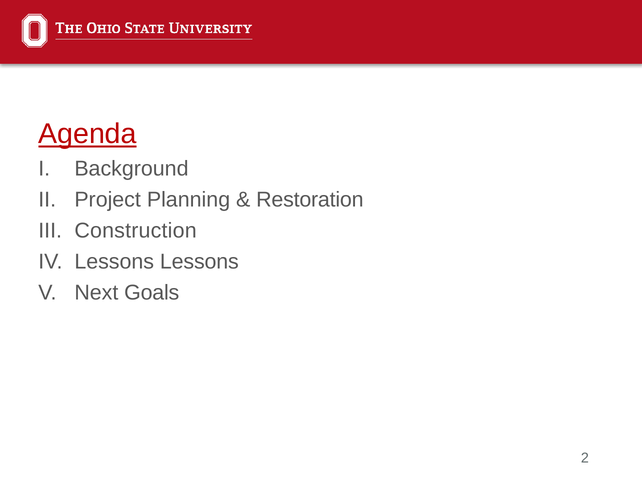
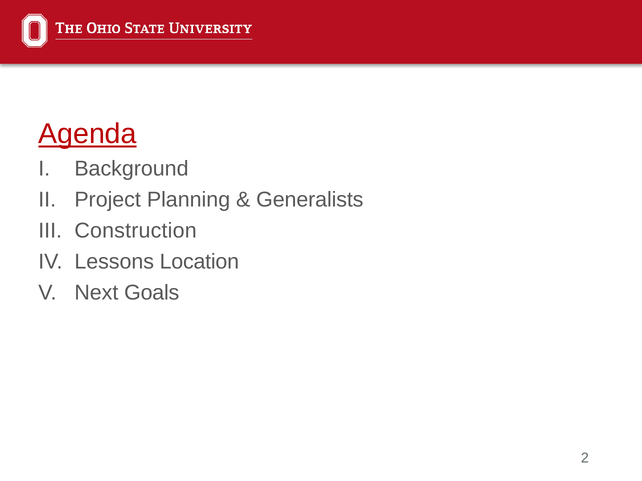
Restoration: Restoration -> Generalists (310, 200)
Lessons Lessons: Lessons -> Location (199, 262)
